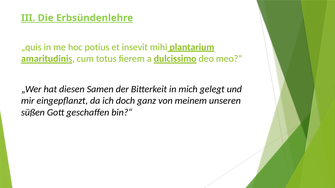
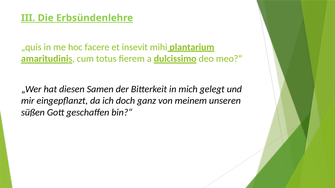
potius: potius -> facere (97, 47)
